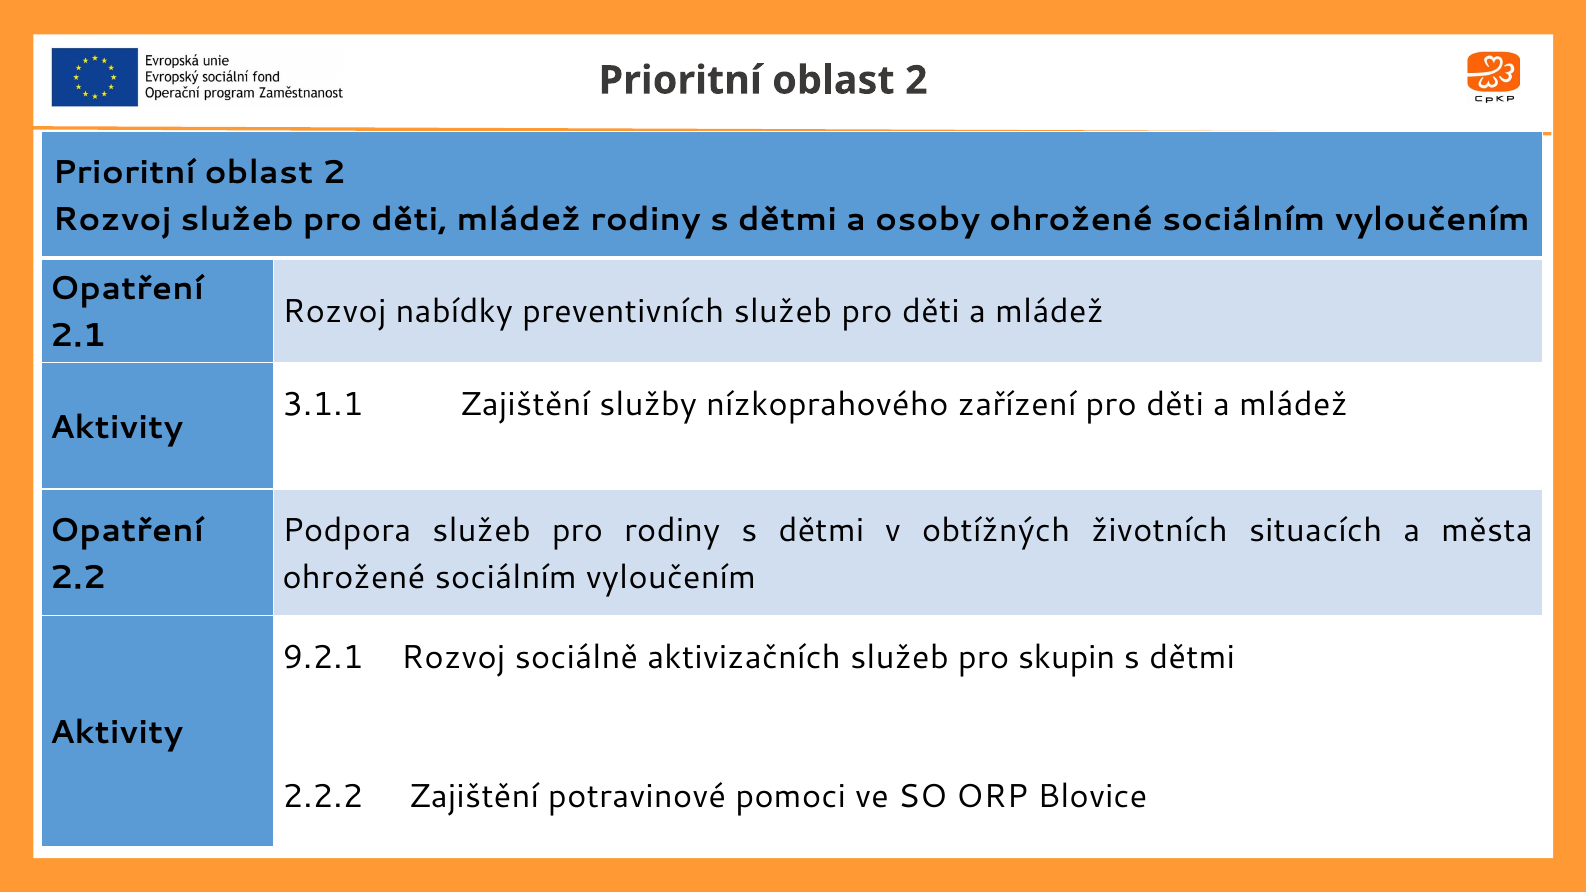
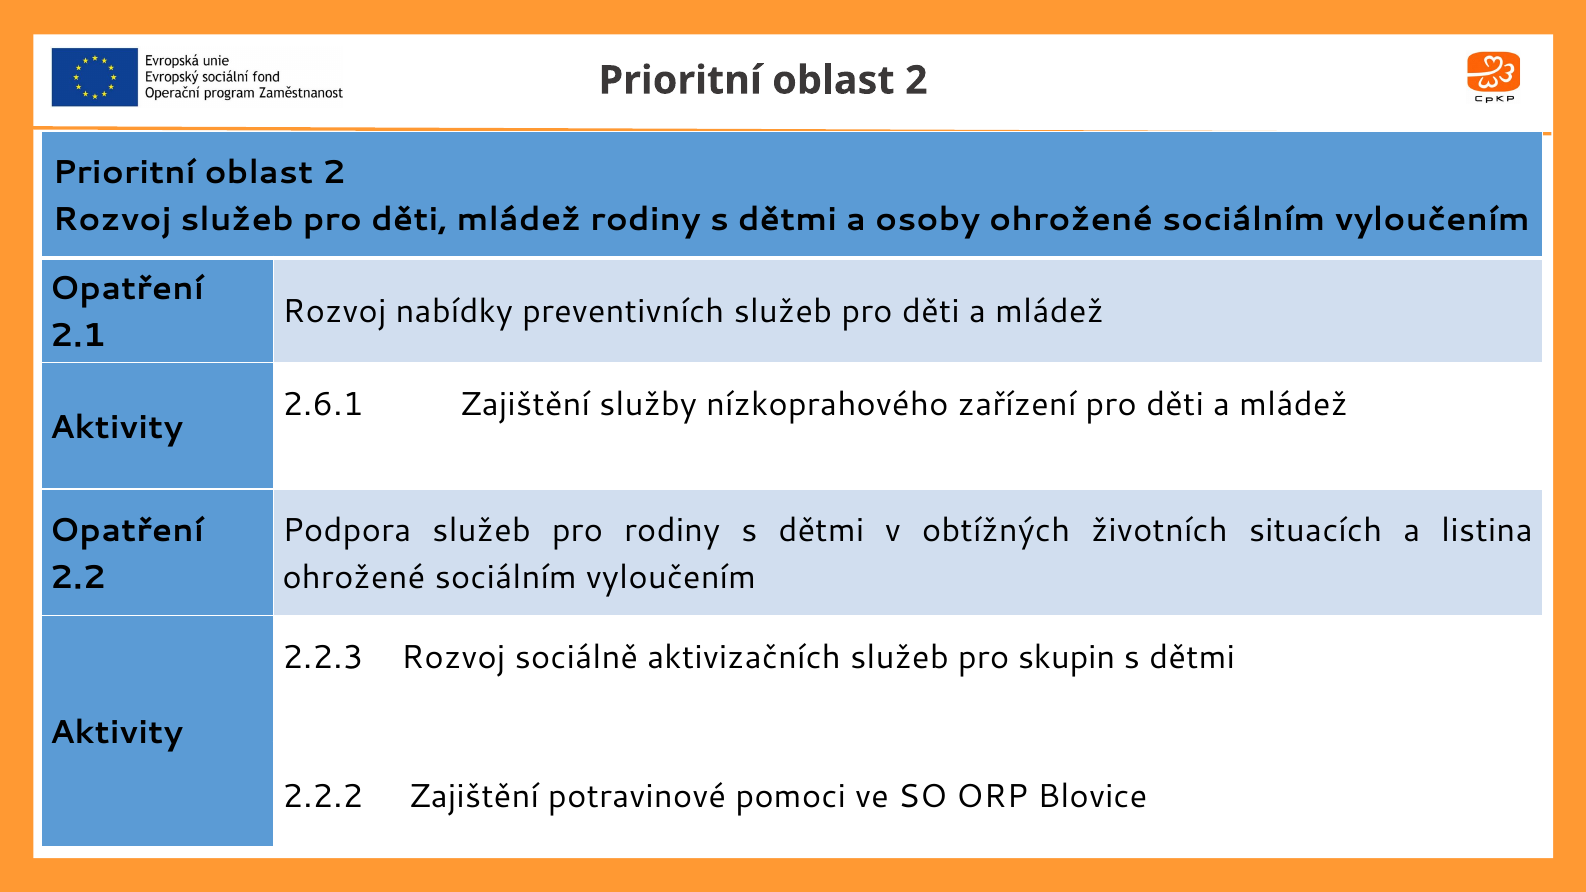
3.1.1: 3.1.1 -> 2.6.1 (323, 404)
města: města -> listina (1487, 531)
9.2.1: 9.2.1 -> 2.2.3 (323, 657)
